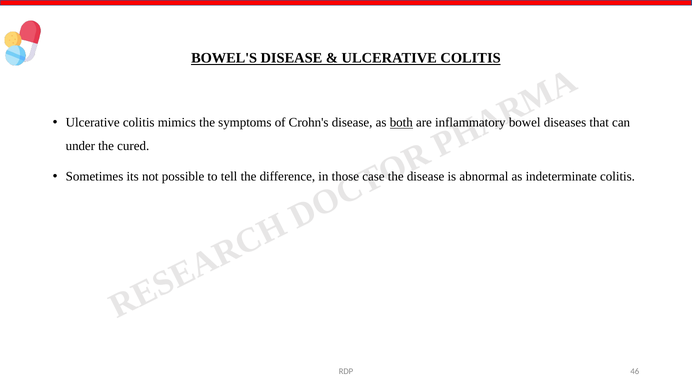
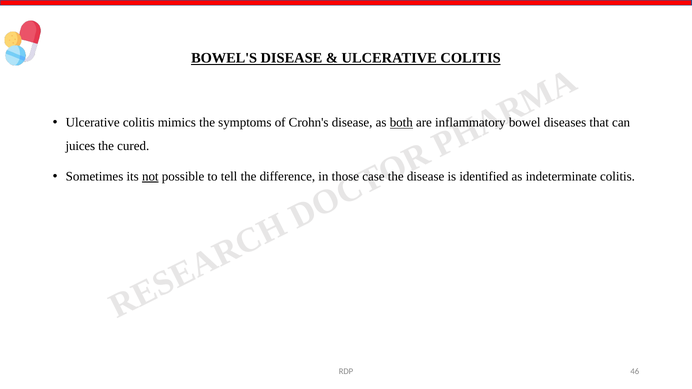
under: under -> juices (80, 146)
not underline: none -> present (150, 177)
abnormal: abnormal -> identified (484, 177)
